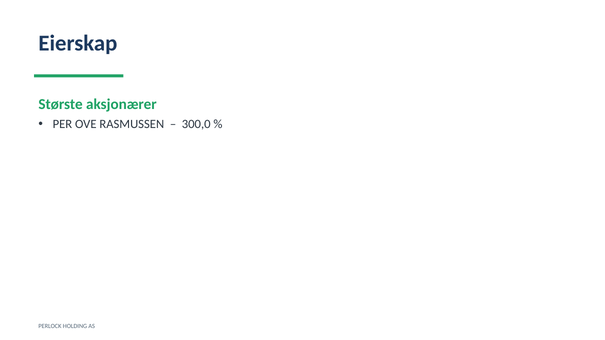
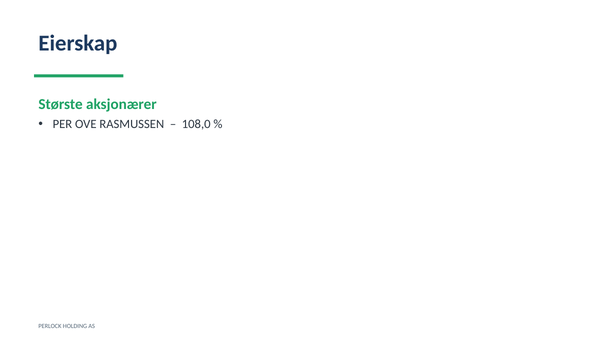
300,0: 300,0 -> 108,0 (196, 124)
